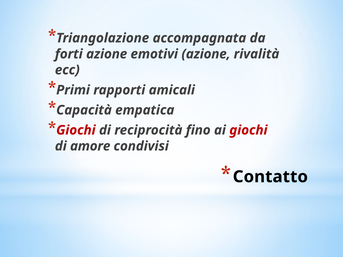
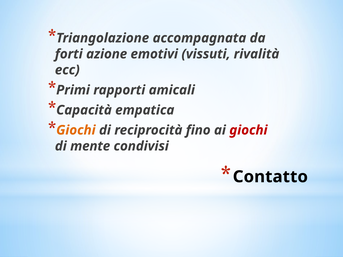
emotivi azione: azione -> vissuti (206, 54)
Giochi colour: red -> orange (76, 130)
amore: amore -> mente (90, 146)
